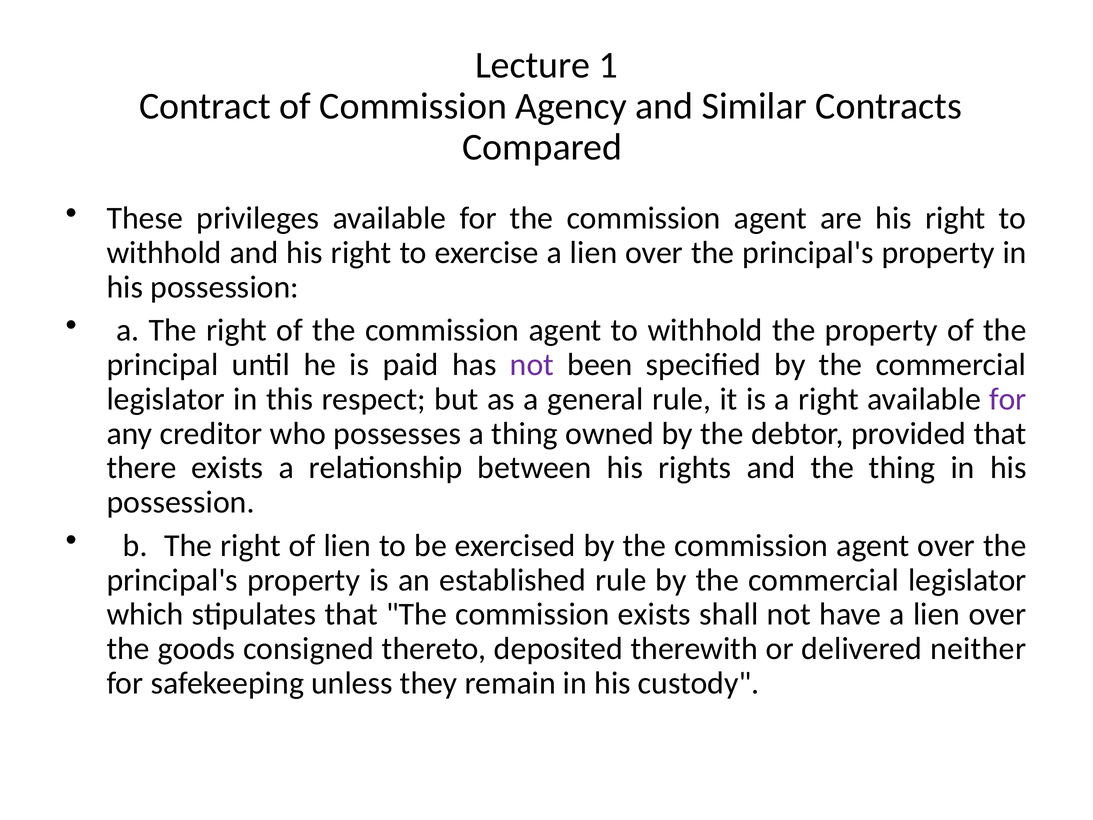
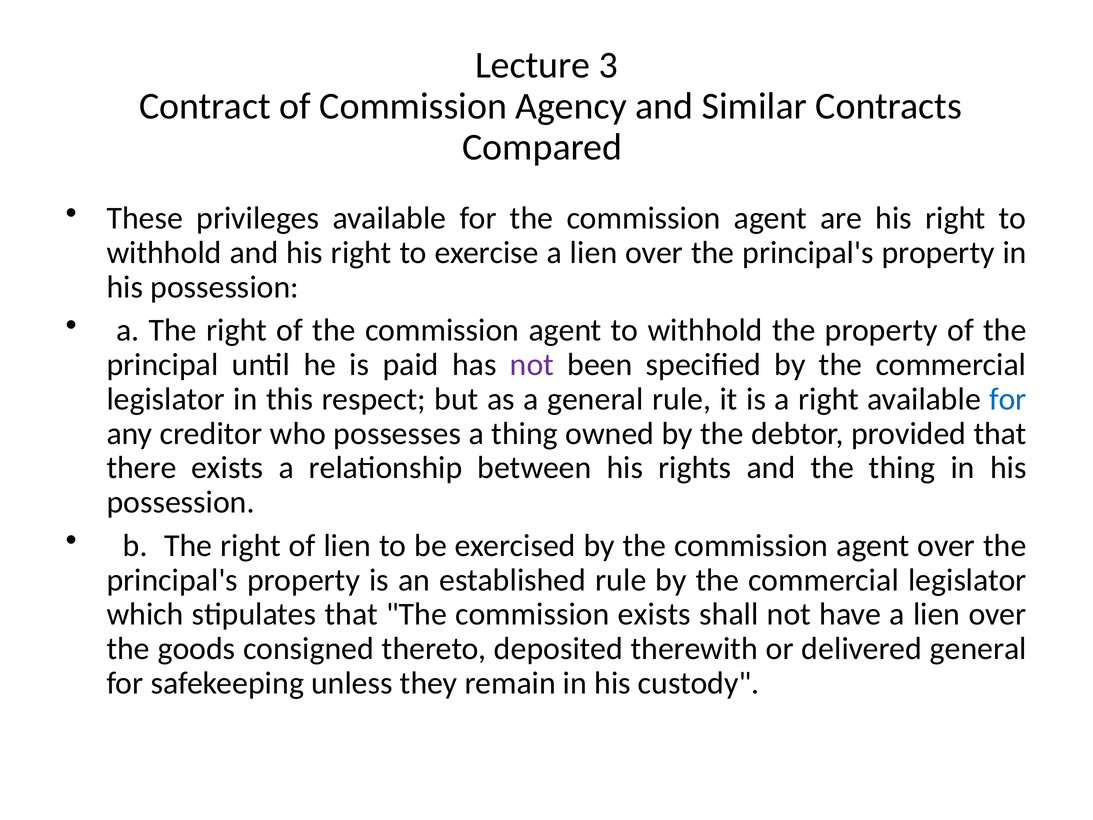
1: 1 -> 3 (608, 65)
for colour: purple -> blue (1008, 399)
delivered neither: neither -> general (978, 649)
